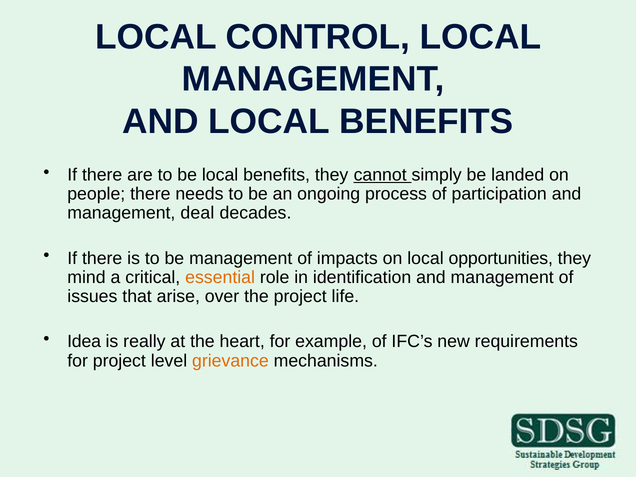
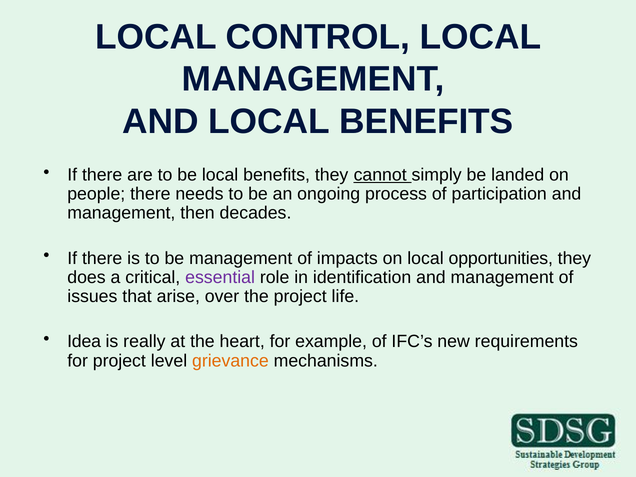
deal: deal -> then (198, 213)
mind: mind -> does (86, 277)
essential colour: orange -> purple (220, 277)
